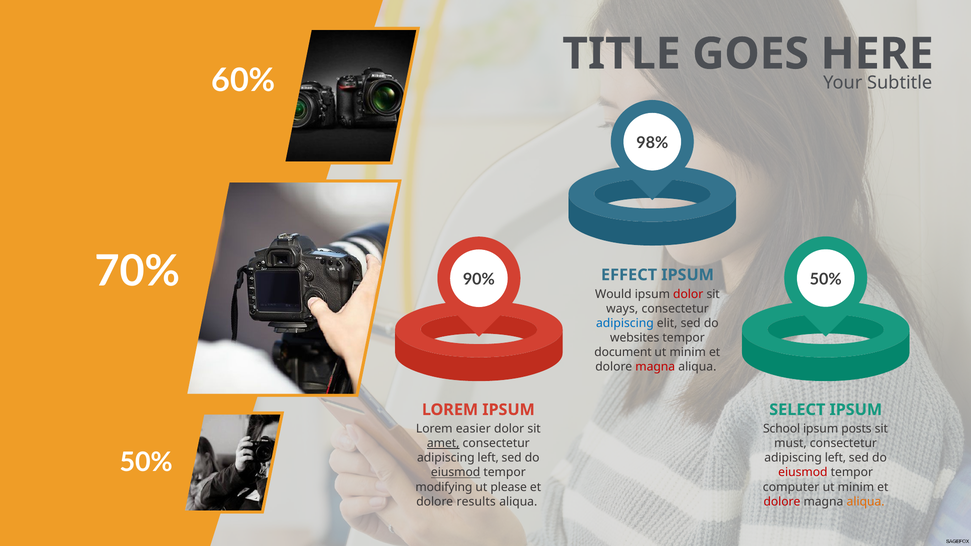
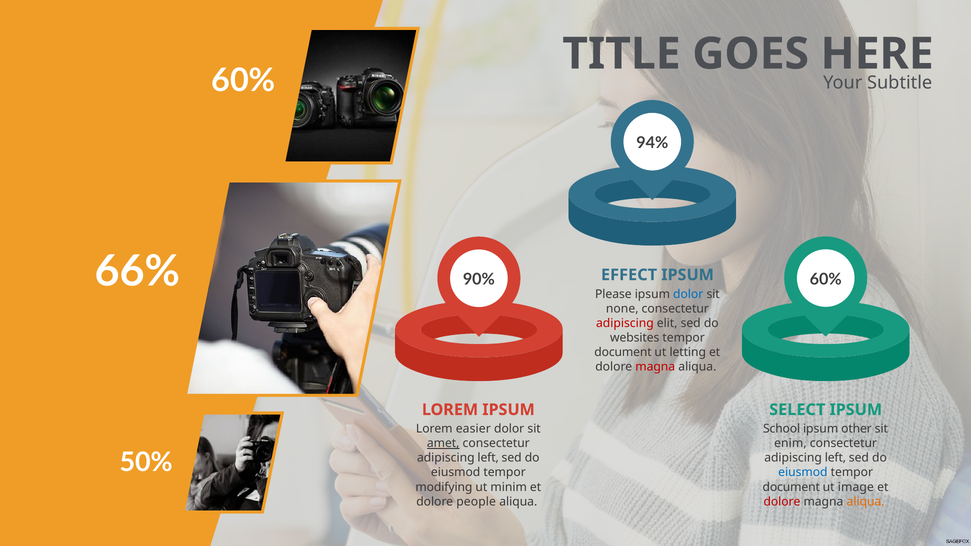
98%: 98% -> 94% (652, 143)
70%: 70% -> 66% (138, 272)
50%: 50% -> 60% (826, 279)
Would: Would -> Please (613, 294)
dolor colour: red -> blue (688, 294)
ways: ways -> none (622, 309)
adipiscing colour: blue -> red (625, 323)
minim: minim -> letting (688, 352)
posts: posts -> other (856, 429)
must: must -> enim (790, 444)
eiusmod underline: present -> none (456, 473)
eiusmod colour: red -> blue (803, 473)
please: please -> minim (509, 487)
computer: computer -> document (791, 487)
minim: minim -> image (856, 487)
results: results -> people (476, 502)
